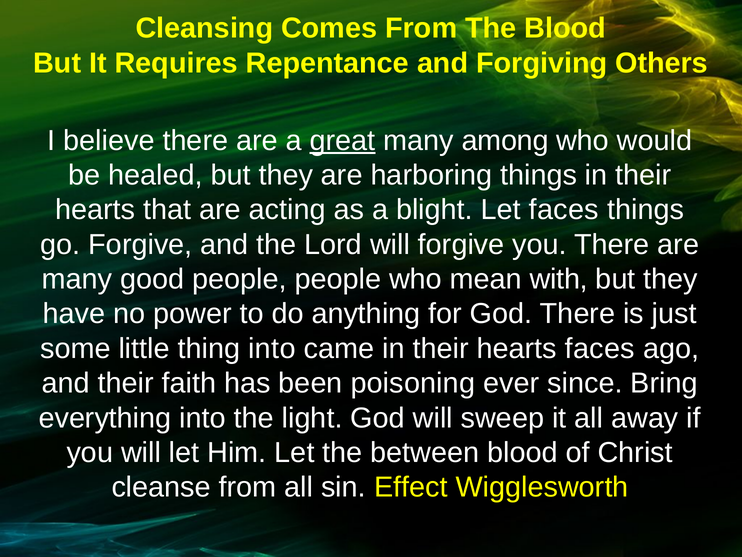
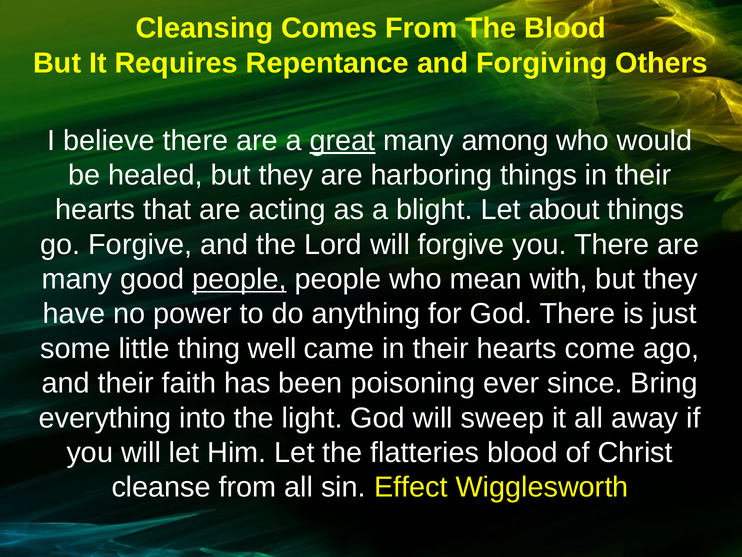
Let faces: faces -> about (564, 210)
people underline: none -> present (239, 279)
thing into: into -> well (272, 348)
hearts faces: faces -> come (600, 348)
between: between -> flatteries (425, 452)
